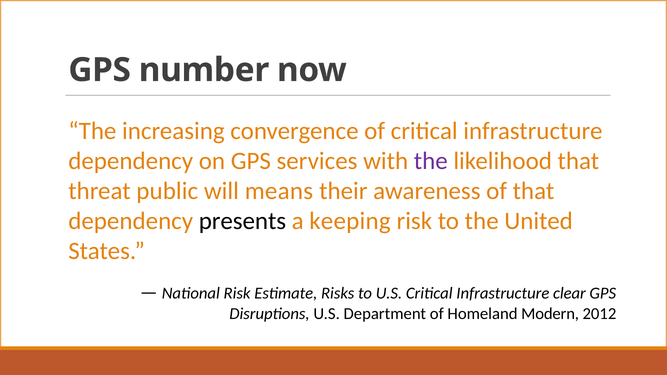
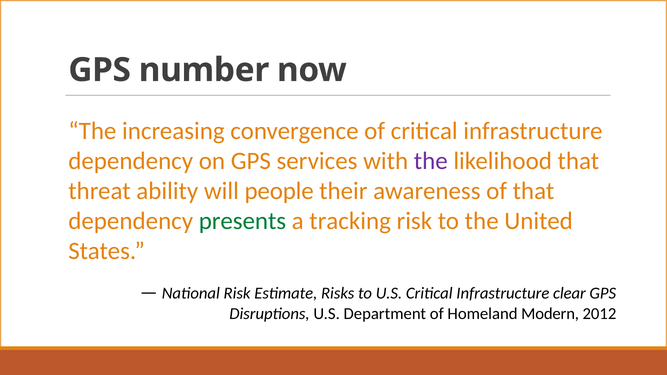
public: public -> ability (167, 191)
means: means -> people (279, 191)
presents colour: black -> green (242, 221)
keeping: keeping -> tracking (350, 221)
